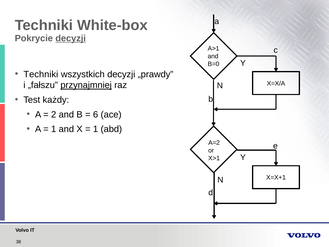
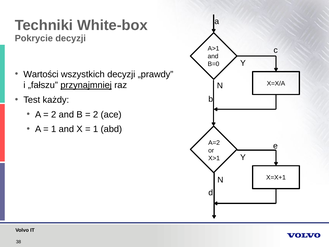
decyzji underline: present -> none (71, 38)
Techniki: Techniki -> Wartości (41, 74)
6: 6 -> 2 (96, 114)
